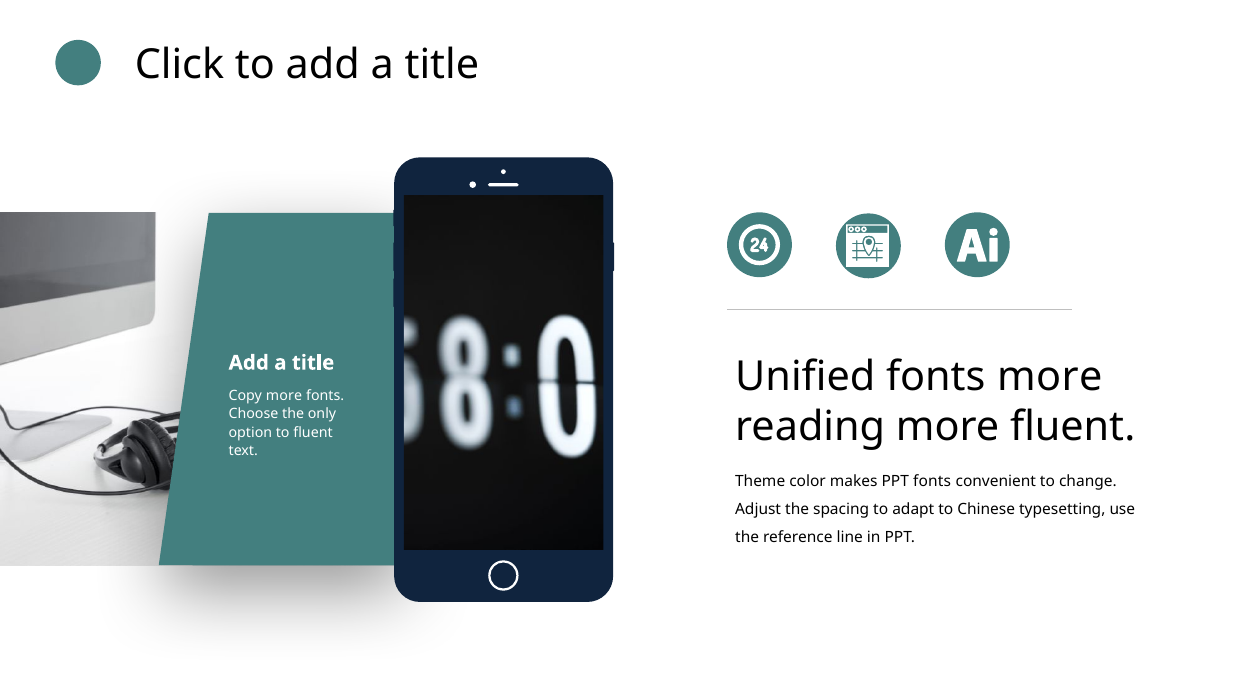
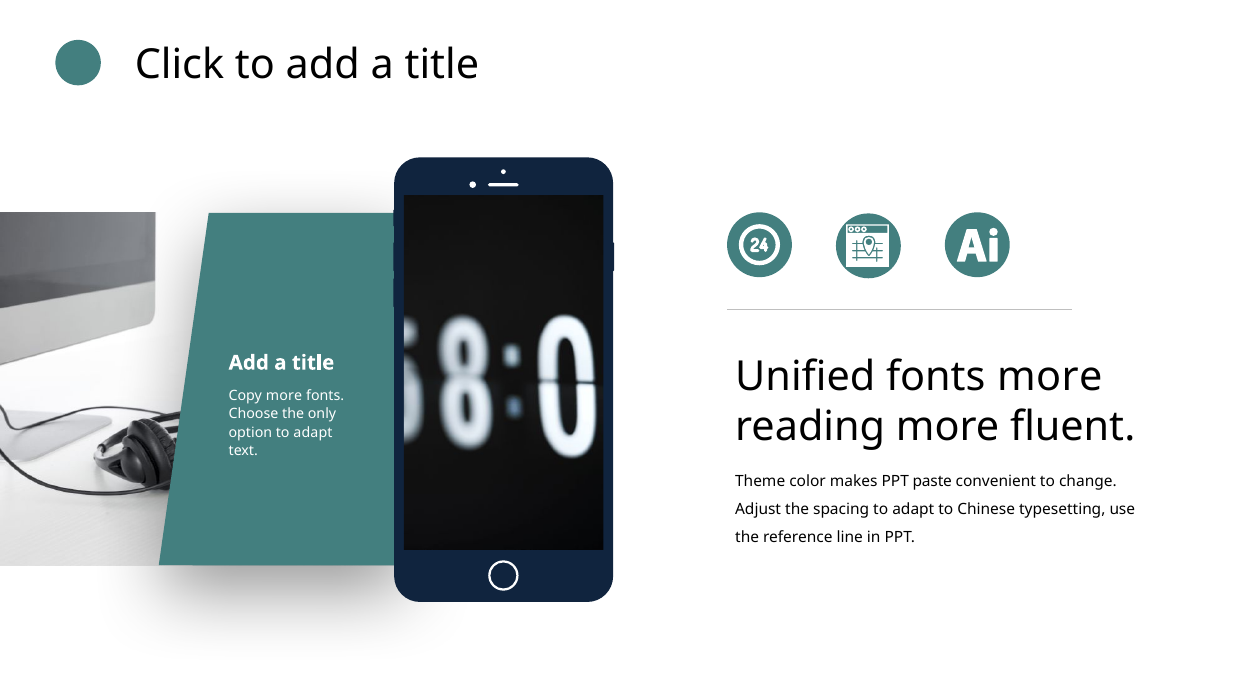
option to fluent: fluent -> adapt (313, 432)
PPT fonts: fonts -> paste (932, 482)
